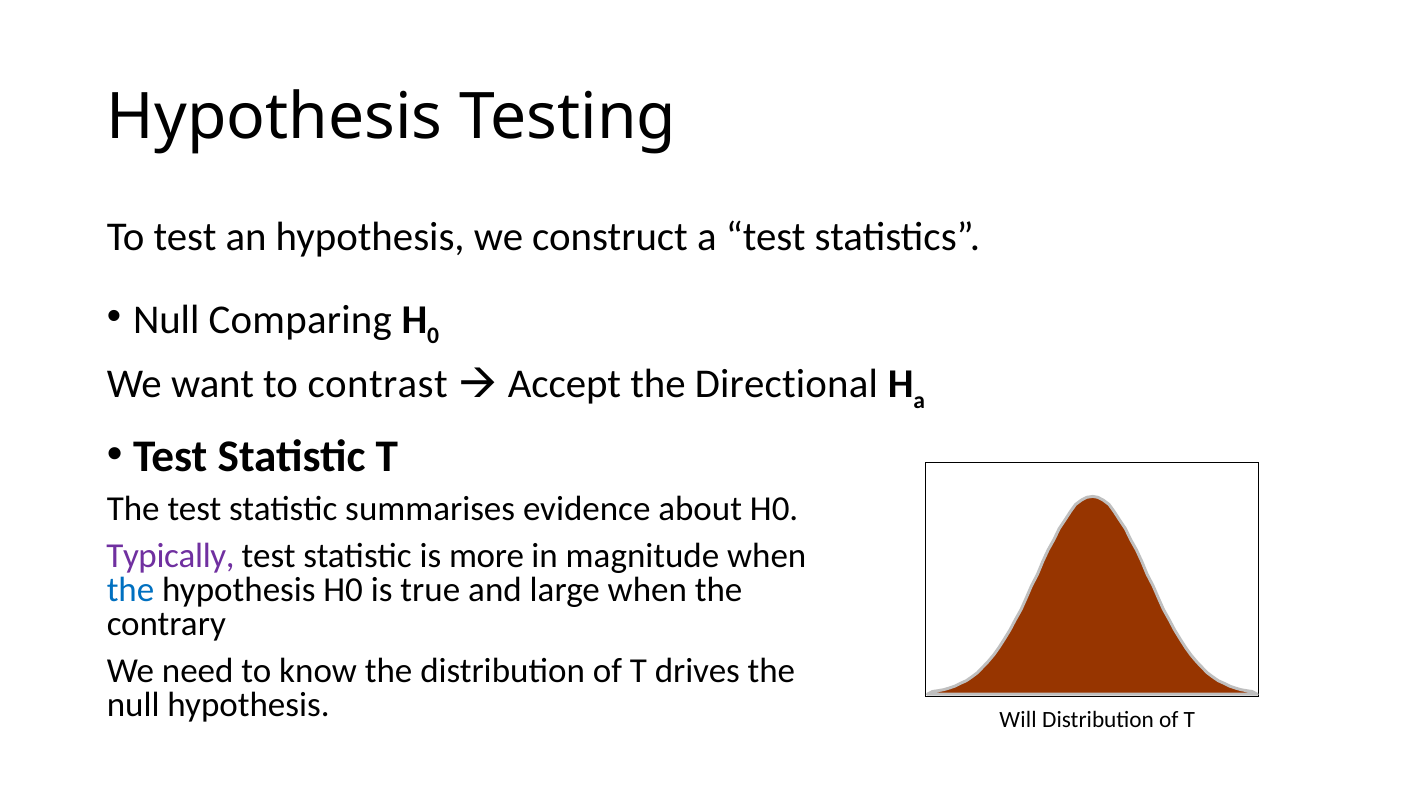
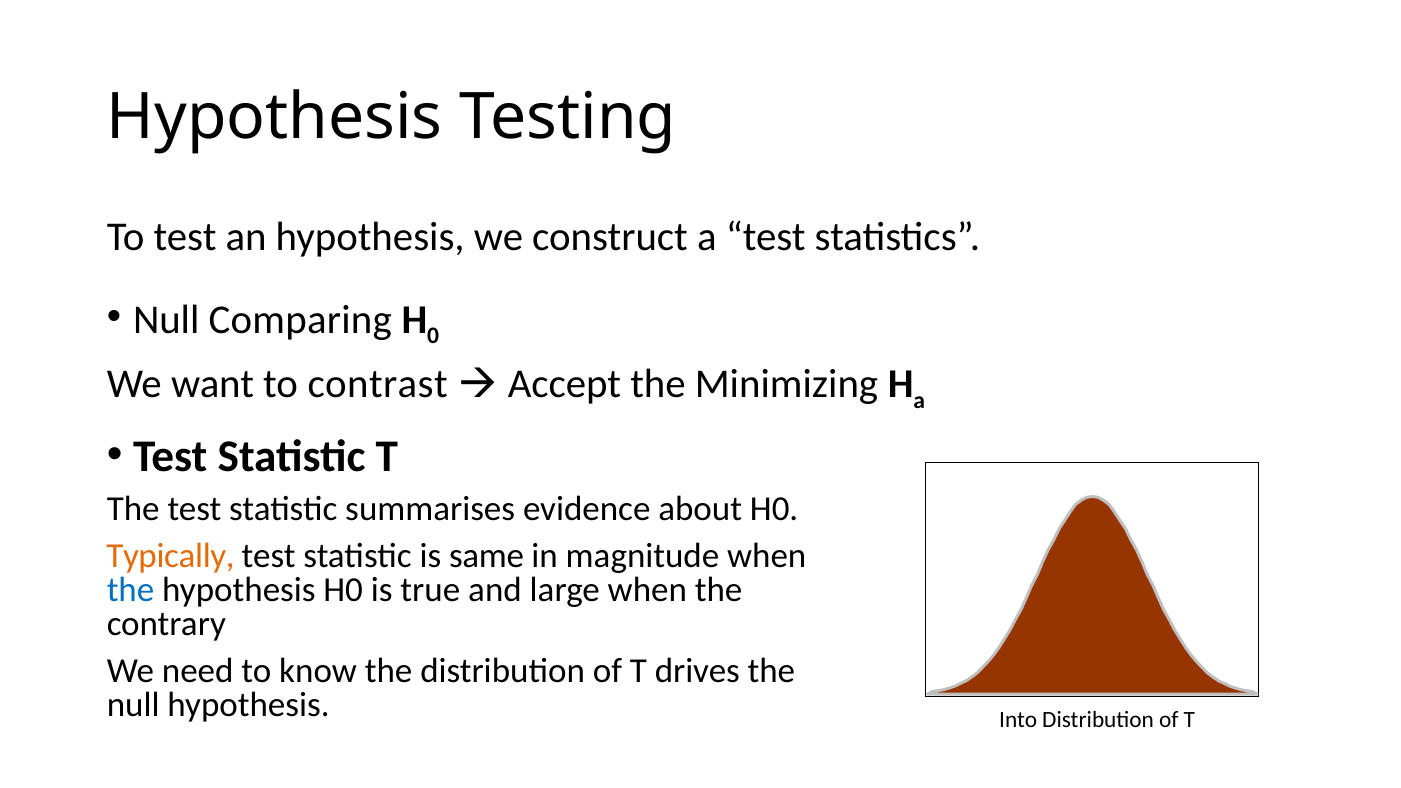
Directional: Directional -> Minimizing (786, 385)
Typically colour: purple -> orange (170, 556)
more: more -> same (487, 556)
Will: Will -> Into (1018, 720)
